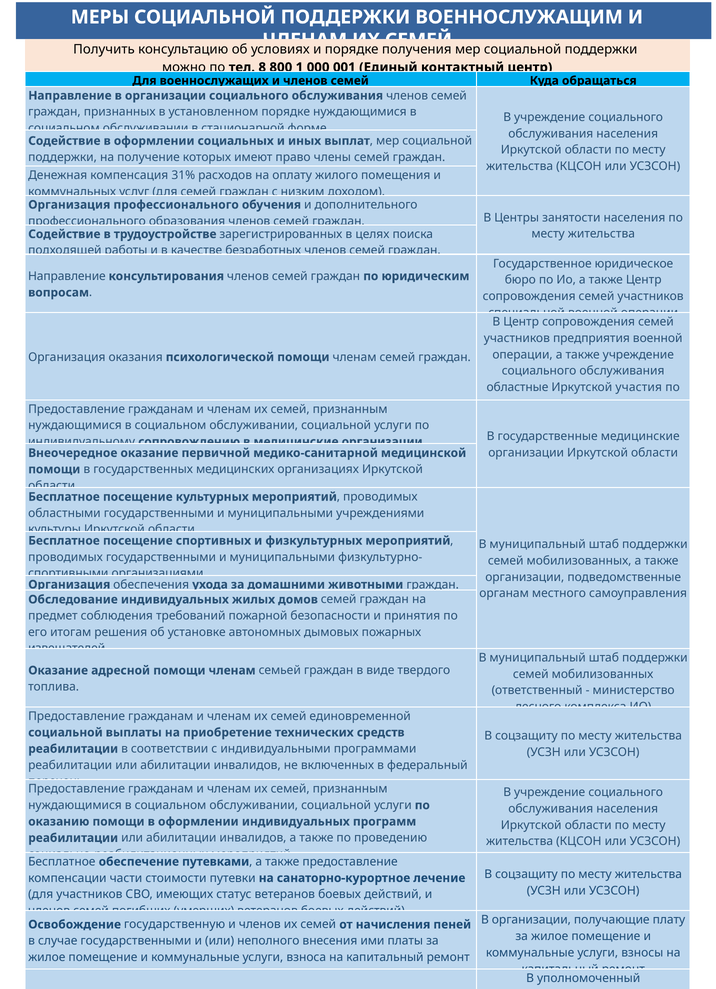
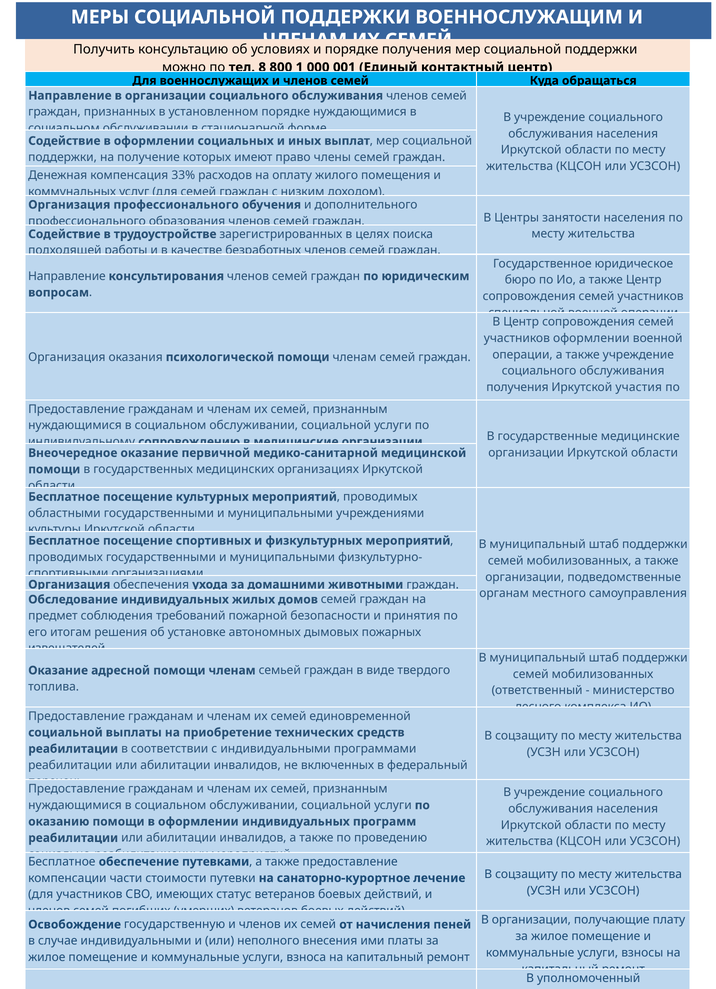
31%: 31% -> 33% (183, 175)
участников предприятия: предприятия -> оформлении (591, 338)
областные: областные -> получения (517, 387)
случае государственными: государственными -> индивидуальными (136, 941)
